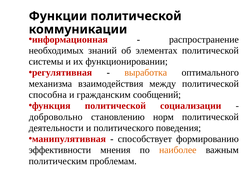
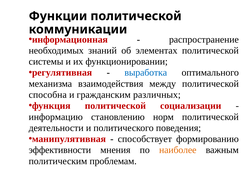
выработка colour: orange -> blue (146, 73)
сообщений: сообщений -> различных (157, 95)
добровольно: добровольно -> информацию (56, 117)
